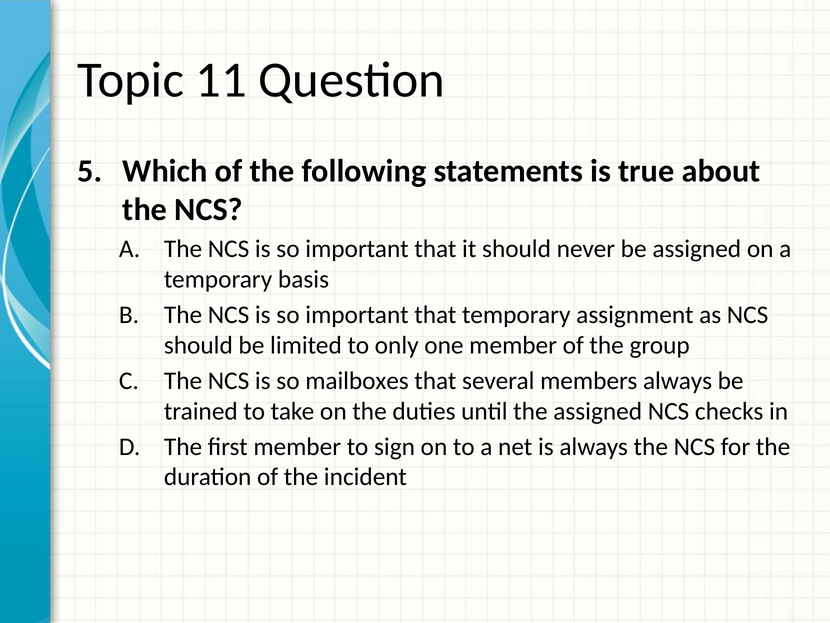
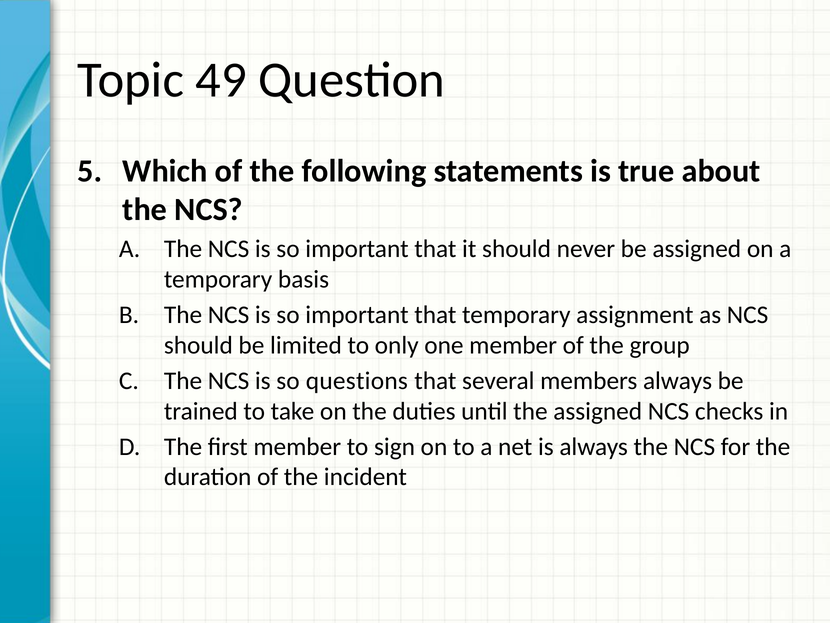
11: 11 -> 49 (221, 80)
mailboxes: mailboxes -> questions (357, 380)
